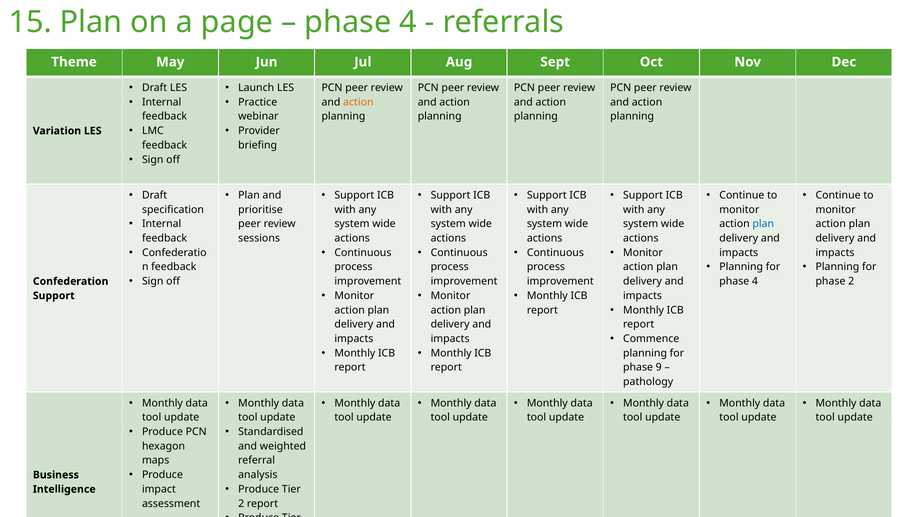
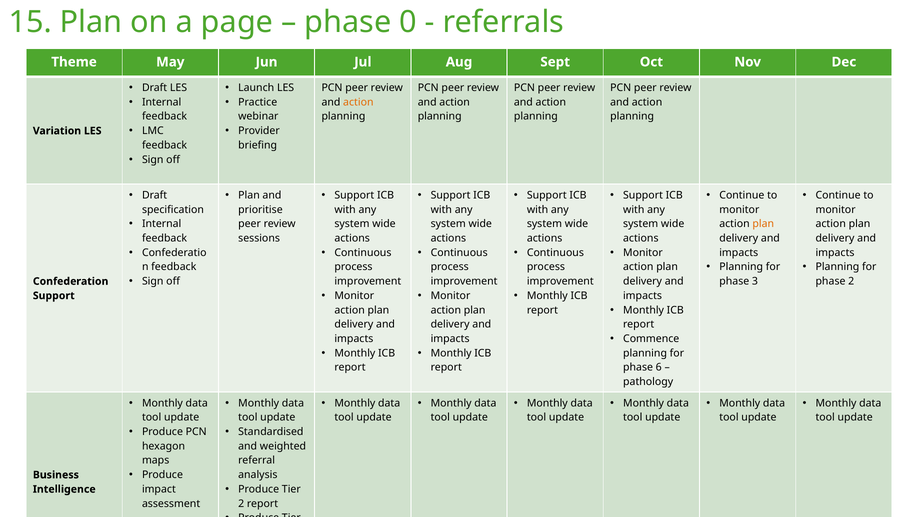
4: 4 -> 0 (408, 22)
plan colour: blue -> orange (763, 224)
4: 4 -> 3 (755, 281)
9: 9 -> 6 (659, 367)
